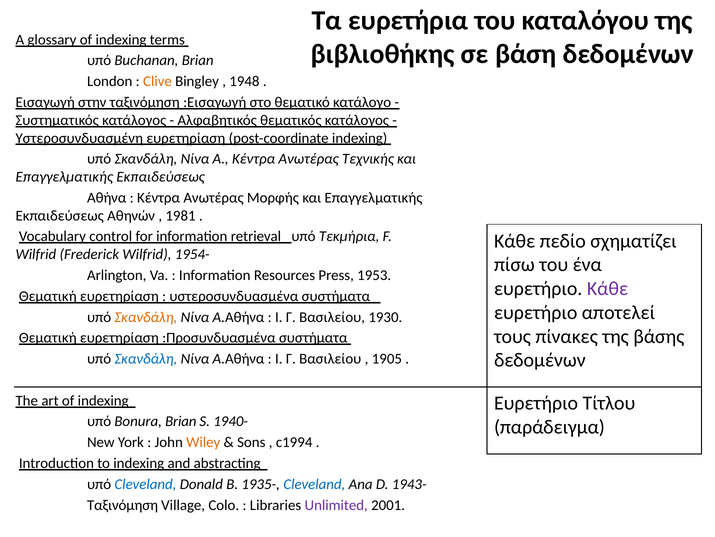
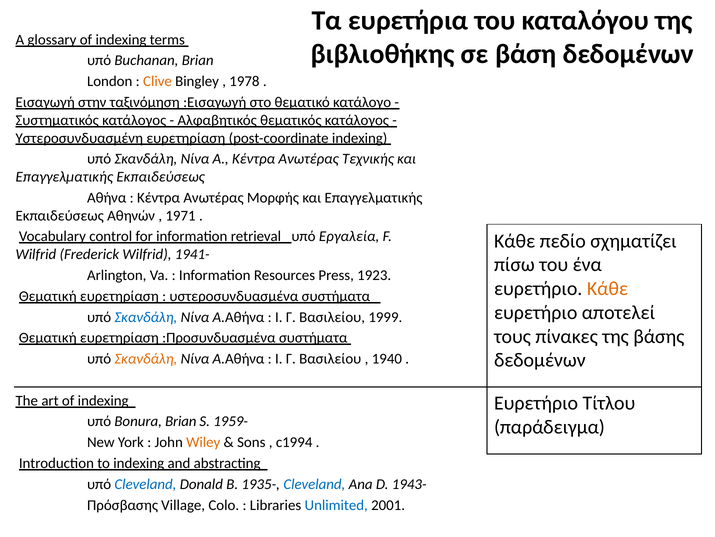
1948: 1948 -> 1978 (244, 81)
1981: 1981 -> 1971 (181, 215)
Τεκμήρια: Τεκμήρια -> Εργαλεία (349, 236)
1954-: 1954- -> 1941- (192, 254)
1953: 1953 -> 1923 (374, 275)
Κάθε colour: purple -> orange (607, 288)
Σκανδάλη colour: orange -> blue (146, 317)
1930: 1930 -> 1999 (385, 317)
Σκανδάλη colour: blue -> orange (146, 358)
1905: 1905 -> 1940 (387, 358)
1940-: 1940- -> 1959- (231, 421)
Ταξινόμηση: Ταξινόμηση -> Πρόσβασης (123, 504)
Unlimited colour: purple -> blue (336, 504)
